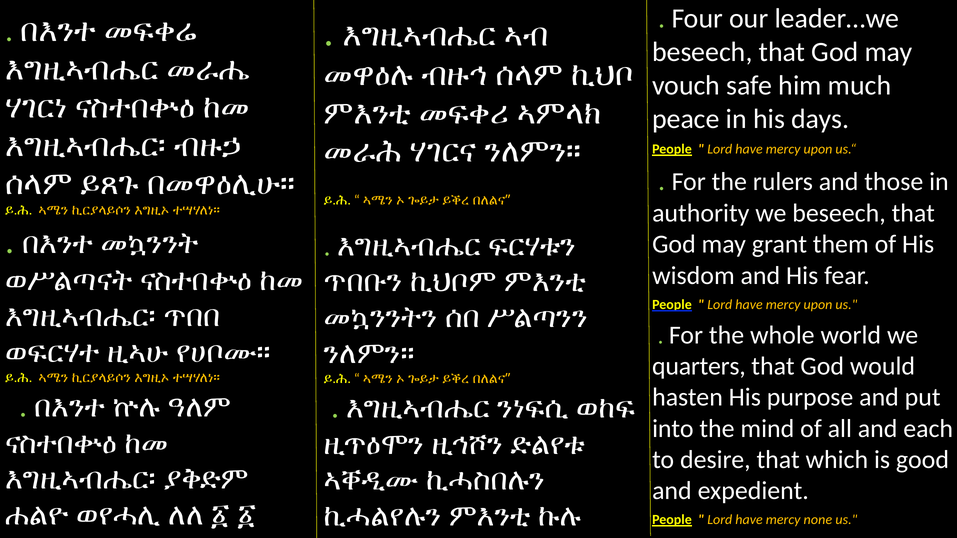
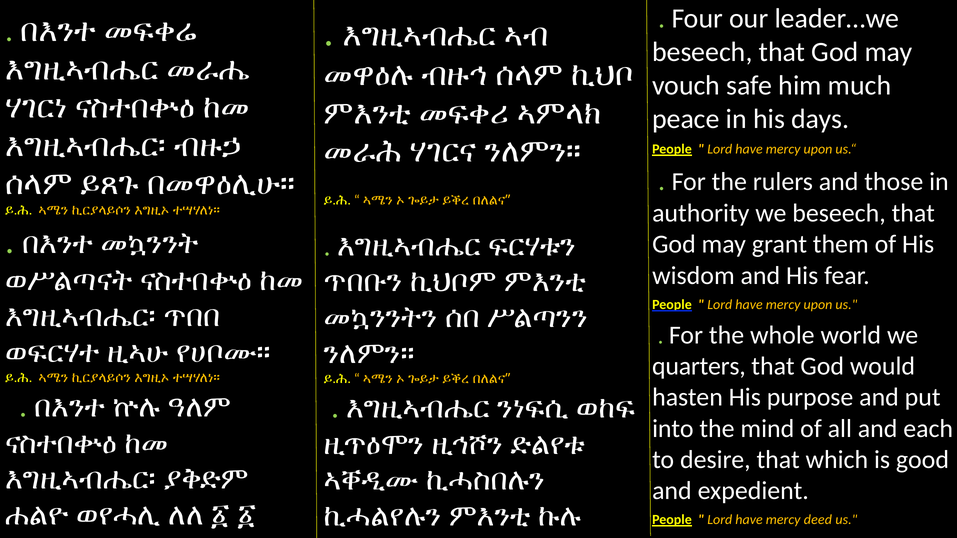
none: none -> deed (818, 520)
